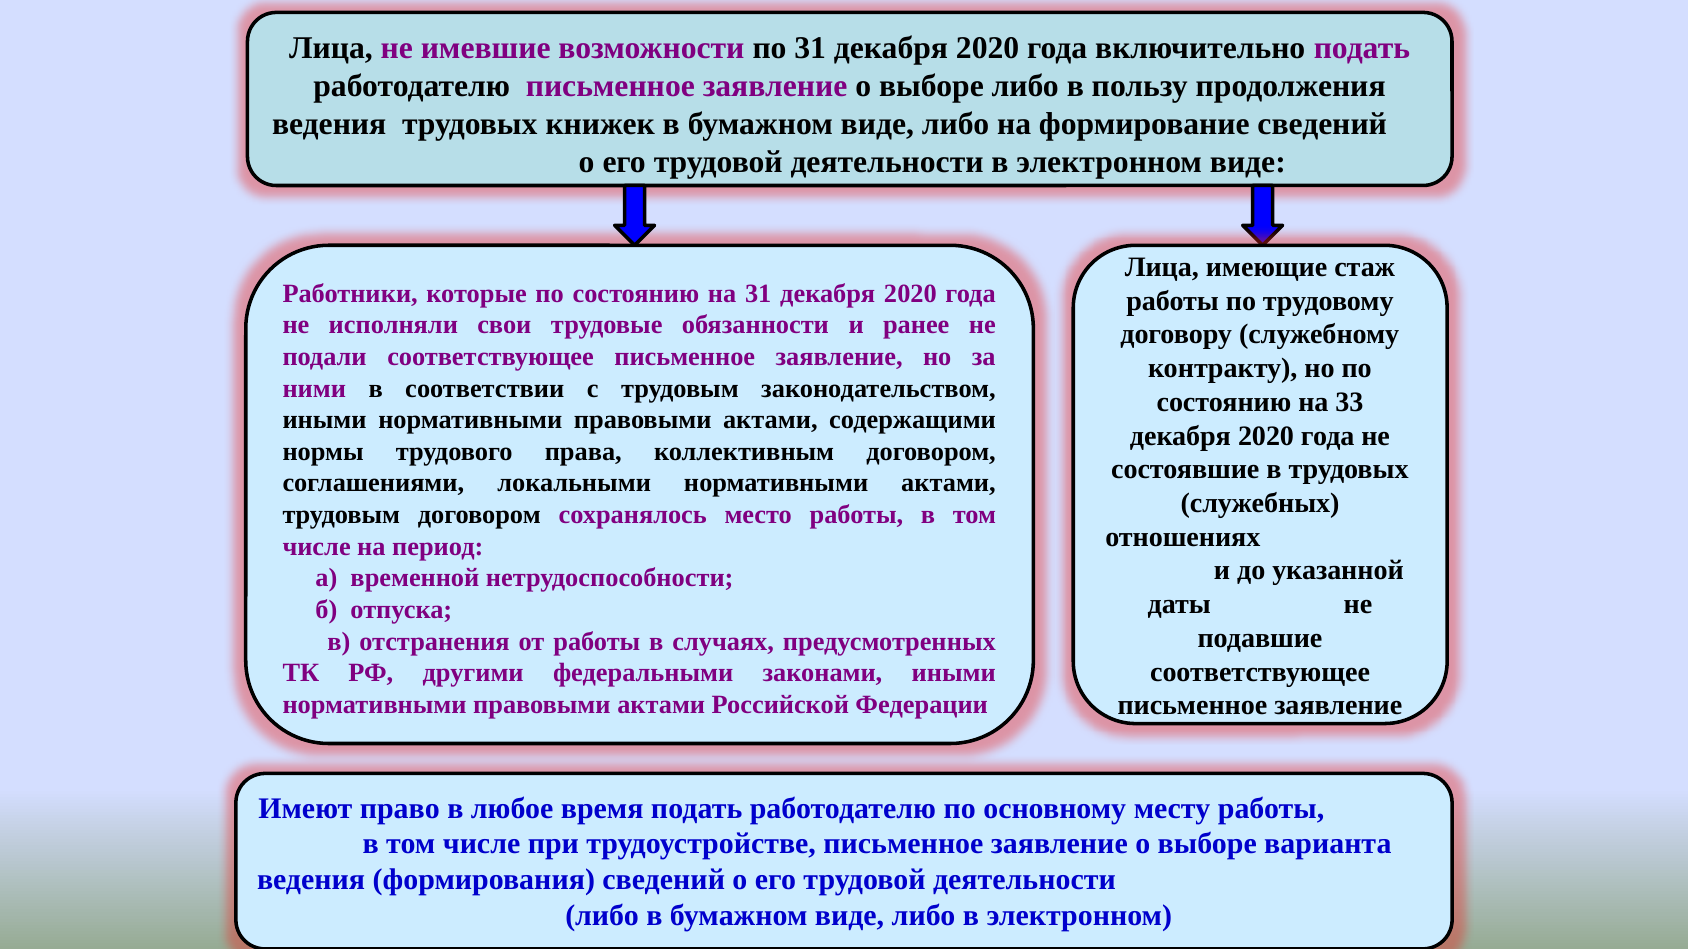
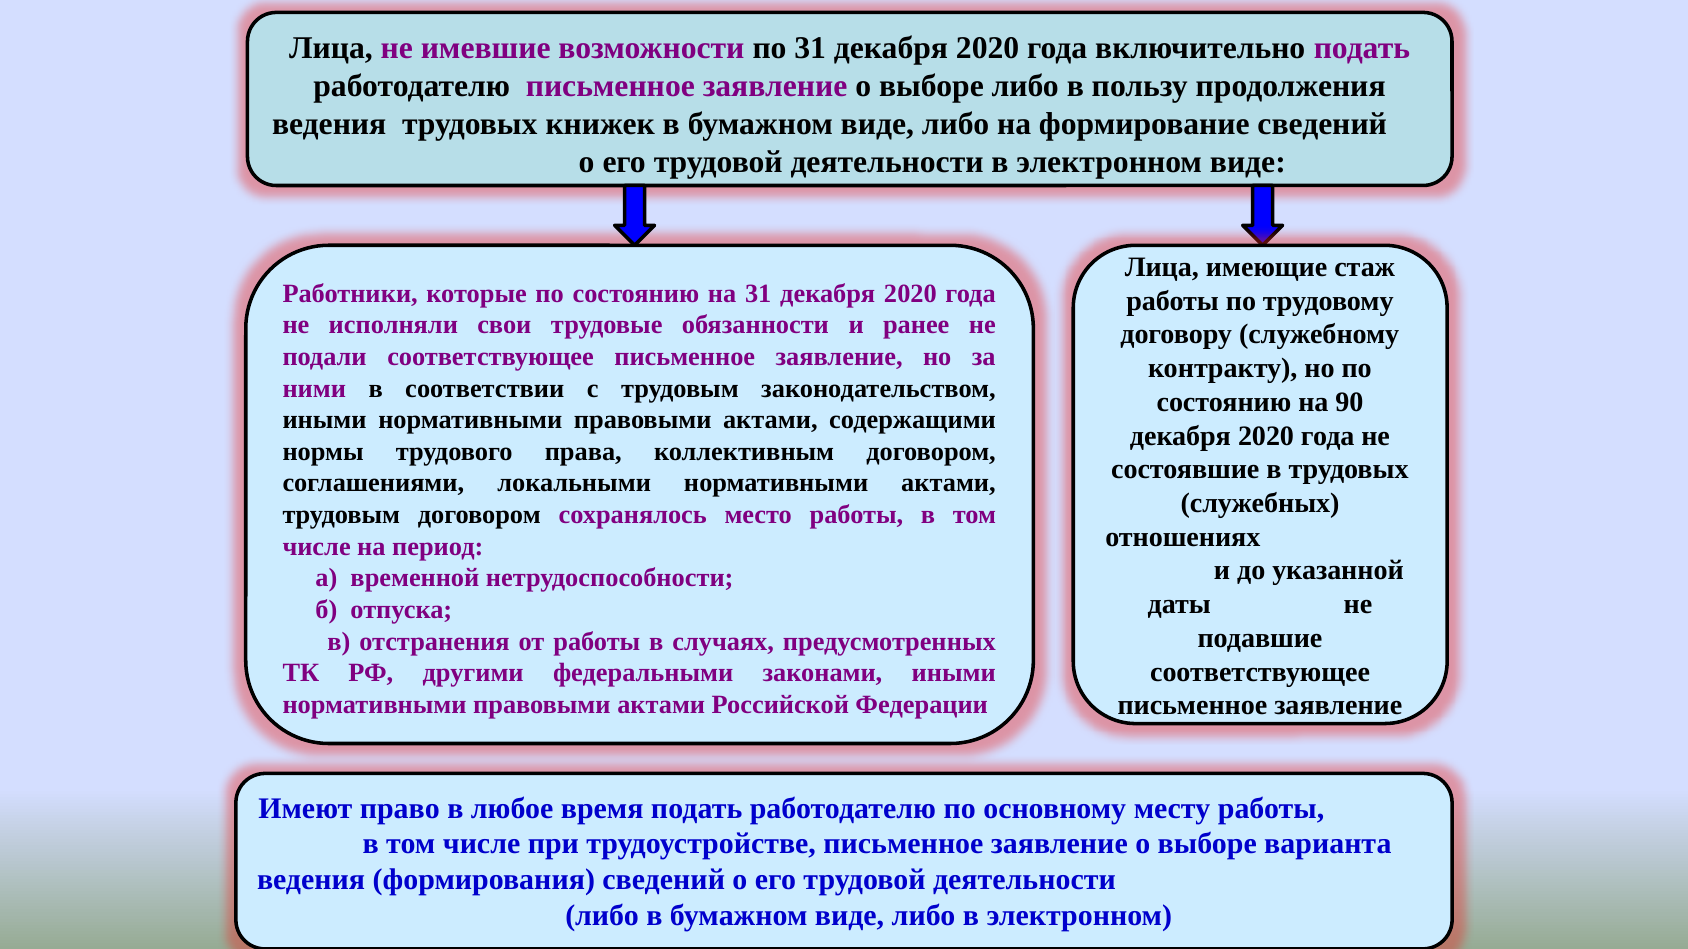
33: 33 -> 90 (1349, 402)
